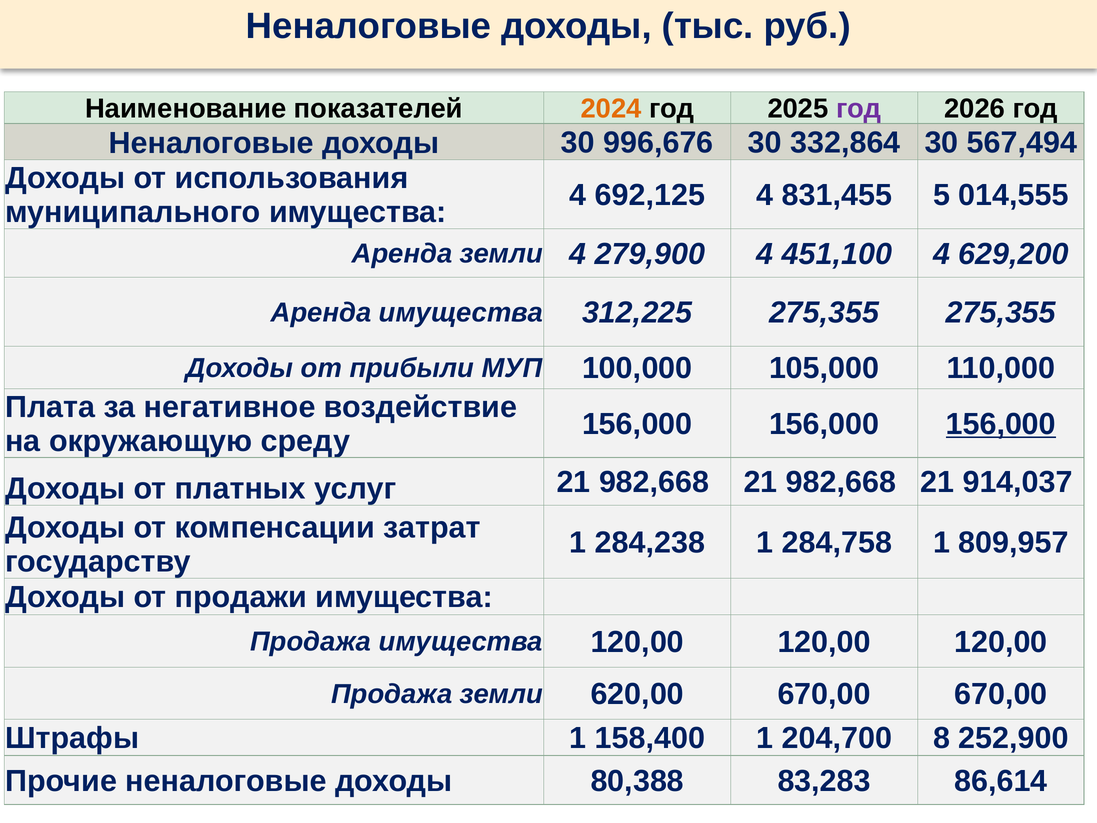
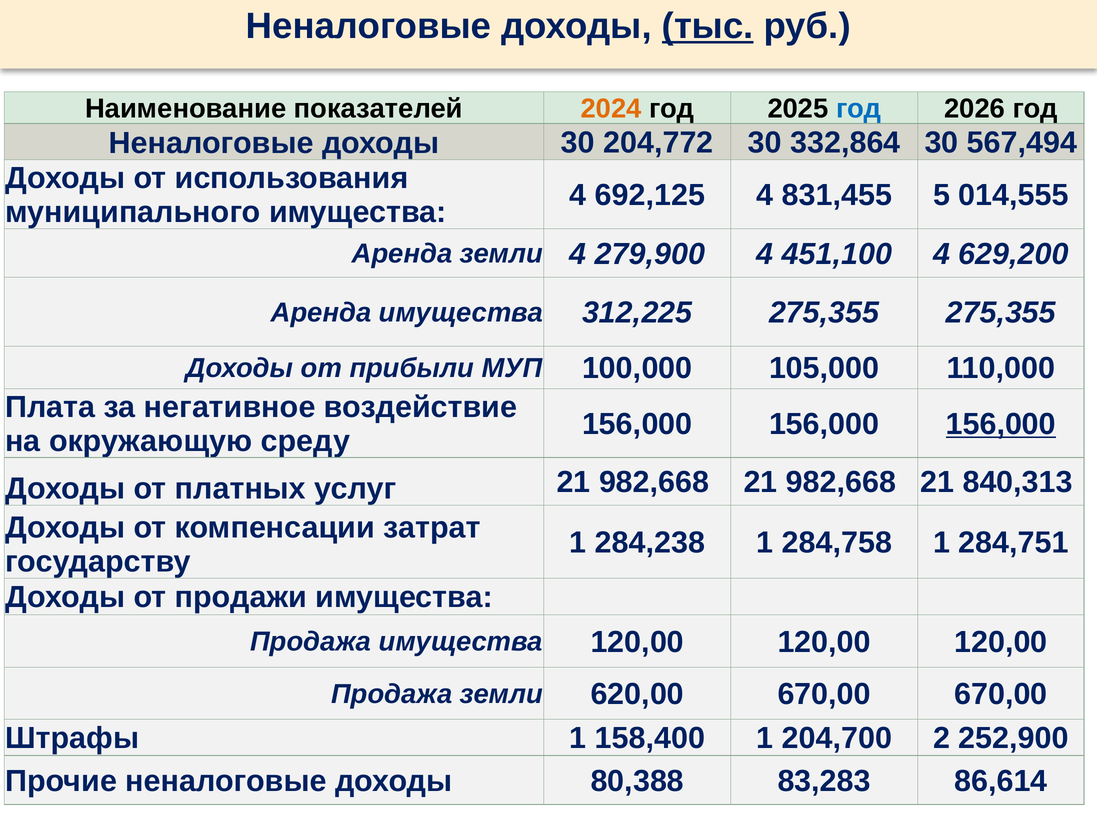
тыс underline: none -> present (708, 26)
год colour: purple -> blue (859, 108)
996,676: 996,676 -> 204,772 (658, 143)
914,037: 914,037 -> 840,313 (1018, 482)
809,957: 809,957 -> 284,751 (1014, 543)
8: 8 -> 2 (942, 738)
